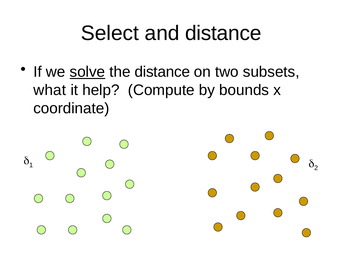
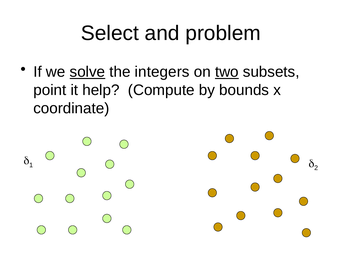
and distance: distance -> problem (223, 33)
the distance: distance -> integers (162, 72)
two underline: none -> present (227, 72)
what: what -> point (50, 90)
